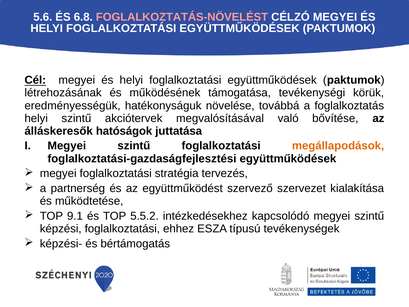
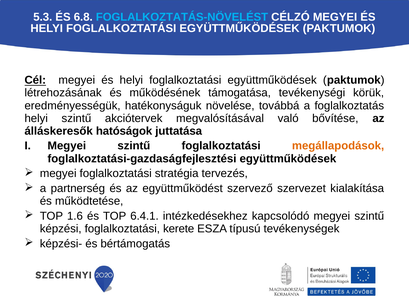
5.6: 5.6 -> 5.3 (43, 17)
FOGLALKOZTATÁS-NÖVELÉST colour: pink -> light blue (182, 17)
9.1: 9.1 -> 1.6 (75, 216)
5.5.2: 5.5.2 -> 6.4.1 (144, 216)
ehhez: ehhez -> kerete (179, 229)
